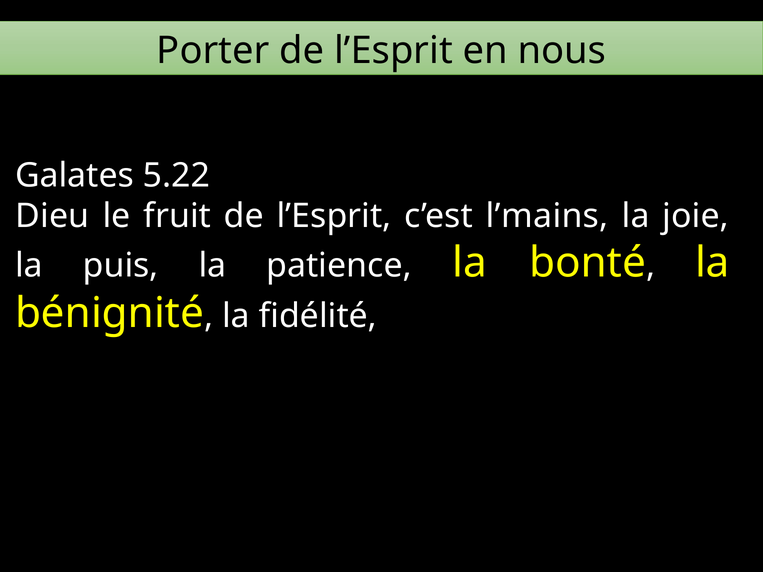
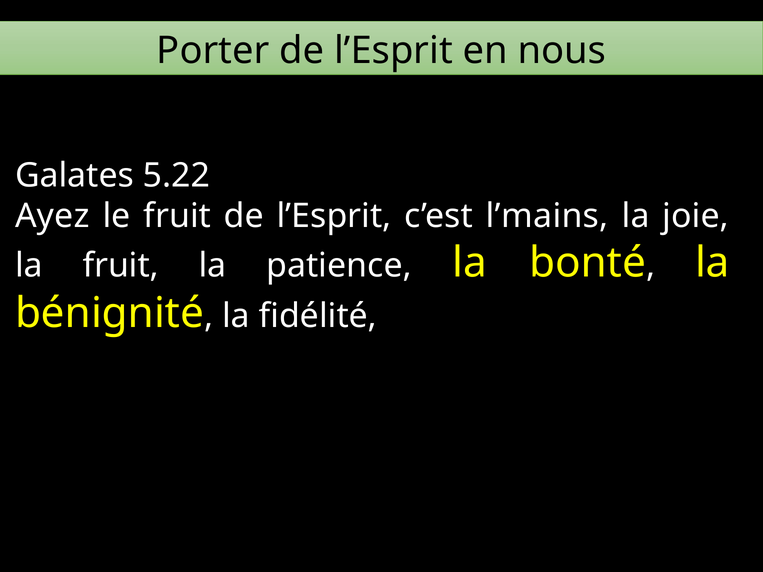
Dieu: Dieu -> Ayez (52, 216)
la puis: puis -> fruit (121, 266)
